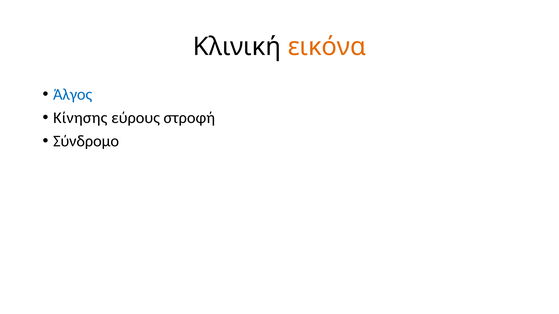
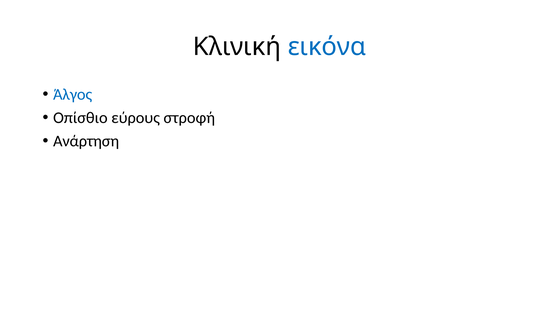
εικόνα colour: orange -> blue (327, 47)
Κίνησης: Κίνησης -> Οπίσθιο (80, 118)
Σύνδρομο: Σύνδρομο -> Ανάρτηση (86, 141)
